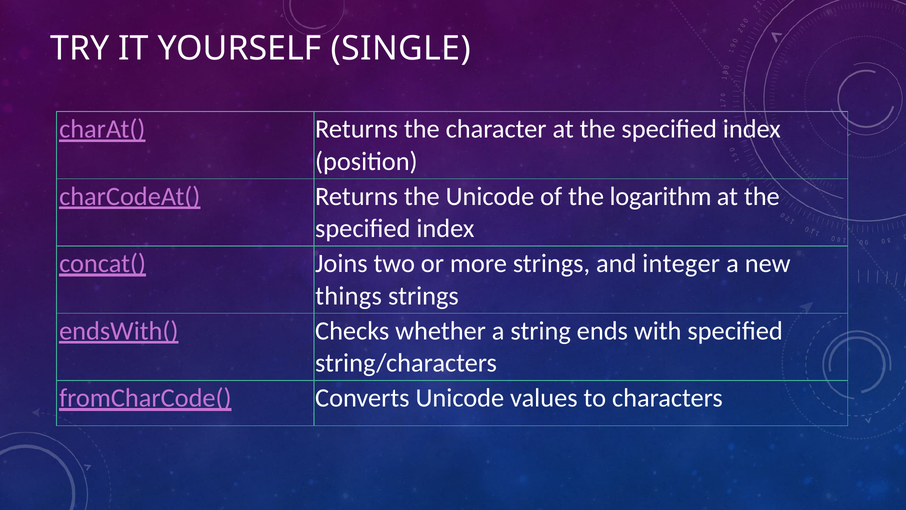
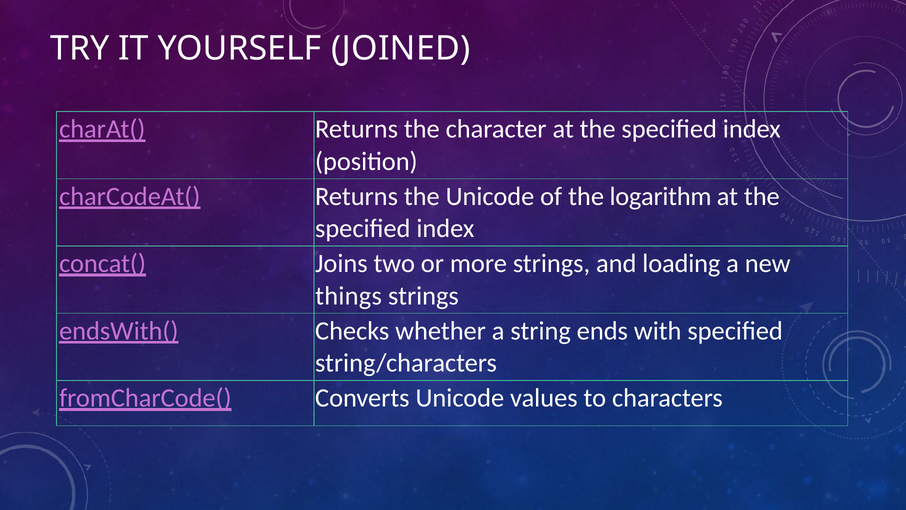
SINGLE: SINGLE -> JOINED (401, 48)
integer: integer -> loading (681, 263)
